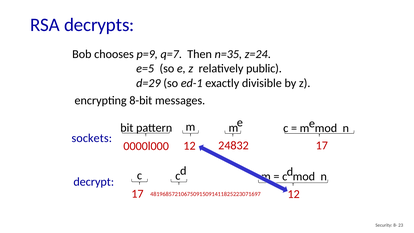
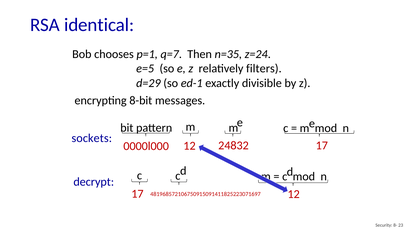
decrypts: decrypts -> identical (99, 25)
p=9: p=9 -> p=1 (147, 54)
public: public -> filters (264, 69)
